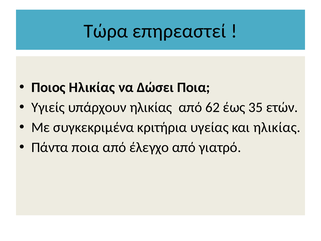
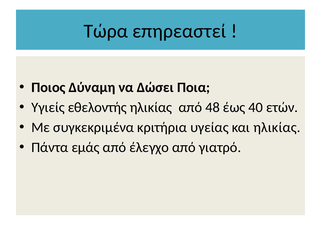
Ποιος Ηλικίας: Ηλικίας -> Δύναμη (92, 87)
υπάρχουν: υπάρχουν -> εθελοντής (97, 107)
62: 62 -> 48 (213, 107)
35: 35 -> 40 (256, 107)
Πάντα ποια: ποια -> εμάς (86, 147)
